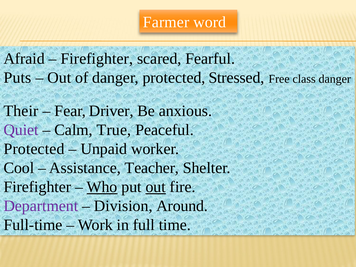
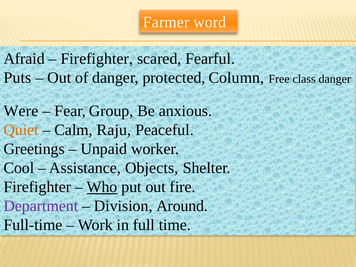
Stressed: Stressed -> Column (236, 78)
Their: Their -> Were (21, 111)
Driver: Driver -> Group (111, 111)
Quiet colour: purple -> orange (21, 130)
True: True -> Raju (114, 130)
Protected: Protected -> Greetings (34, 149)
Teacher: Teacher -> Objects (152, 168)
out underline: present -> none (156, 187)
